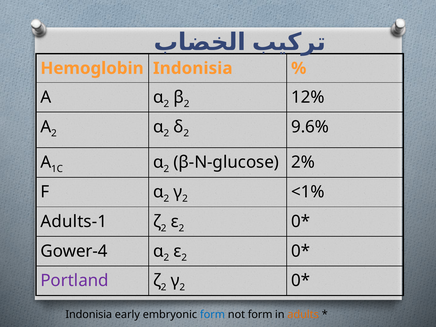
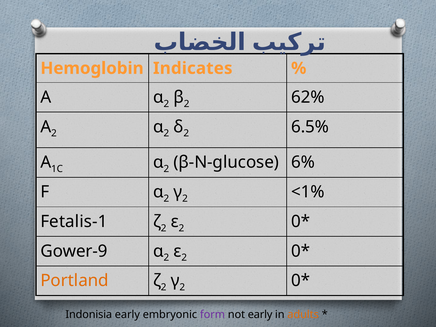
Hemoglobin Indonisia: Indonisia -> Indicates (193, 68)
12%: 12% -> 62% (308, 97)
9.6%: 9.6% -> 6.5% (310, 127)
2%: 2% -> 6% (303, 162)
Adults-1: Adults-1 -> Fetalis-1 (74, 222)
Gower-4: Gower-4 -> Gower-9 (74, 251)
Portland colour: purple -> orange (75, 281)
form colour: blue -> purple (212, 315)
not form: form -> early (260, 315)
